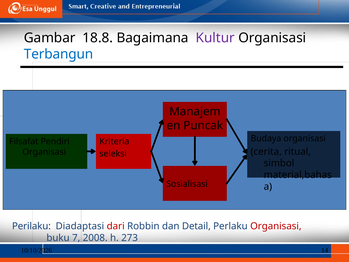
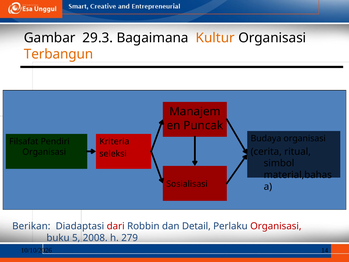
18.8: 18.8 -> 29.3 (98, 38)
Kultur colour: purple -> orange (215, 38)
Terbangun colour: blue -> orange (59, 54)
Perilaku: Perilaku -> Berikan (31, 226)
7: 7 -> 5 (76, 238)
273: 273 -> 279 (130, 238)
